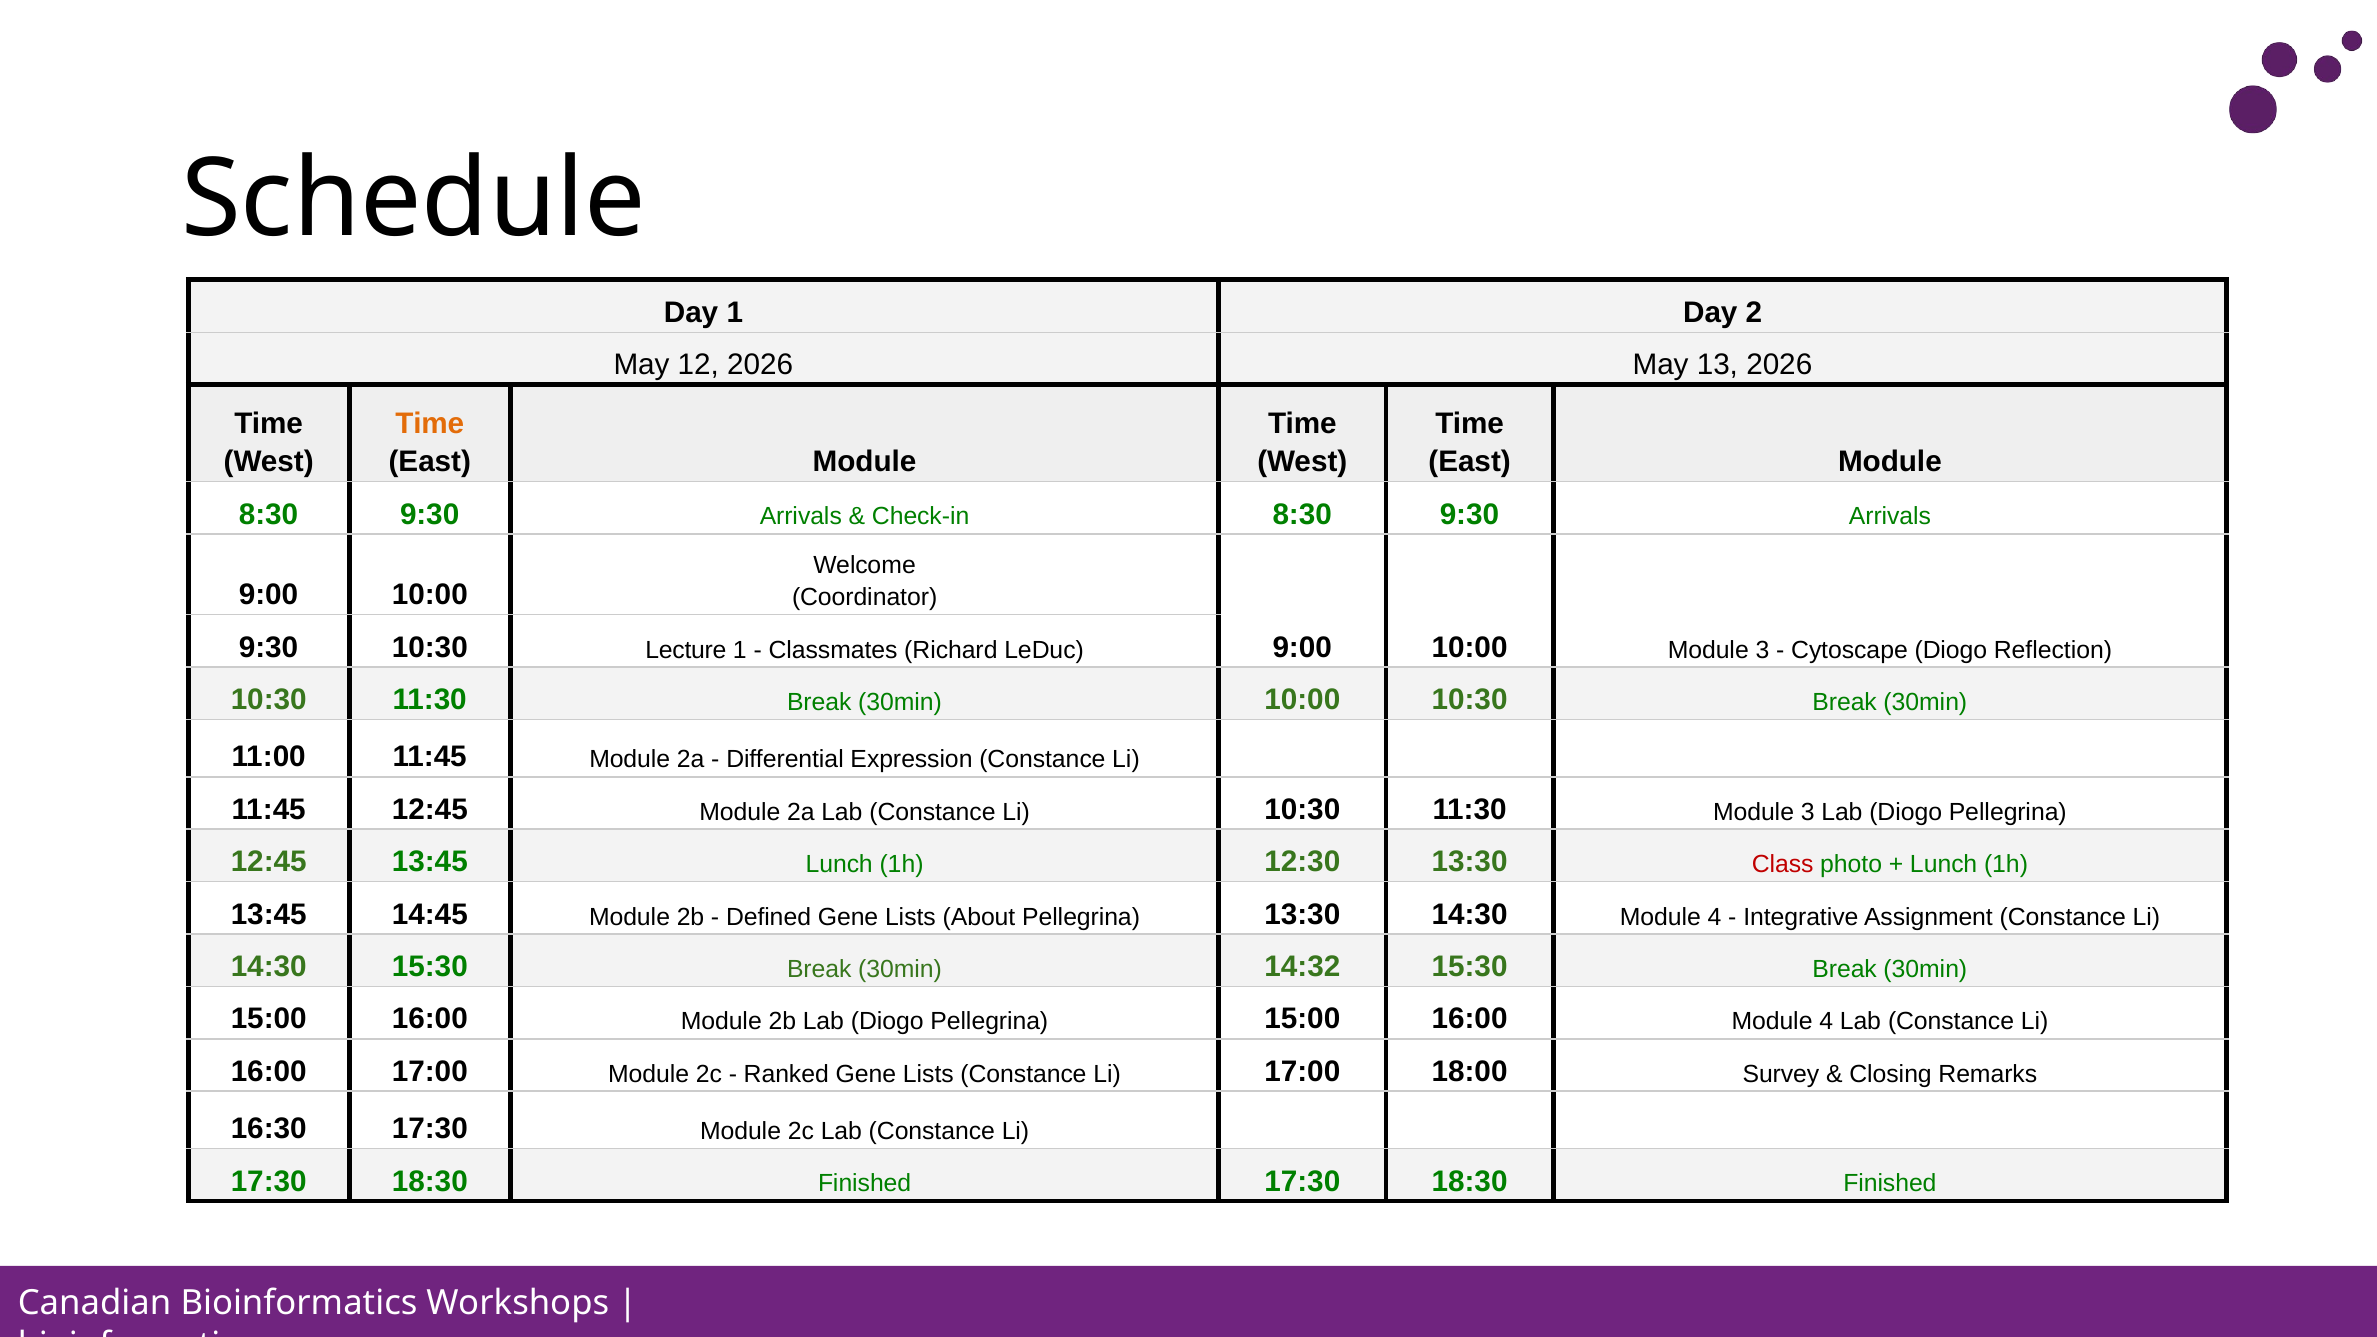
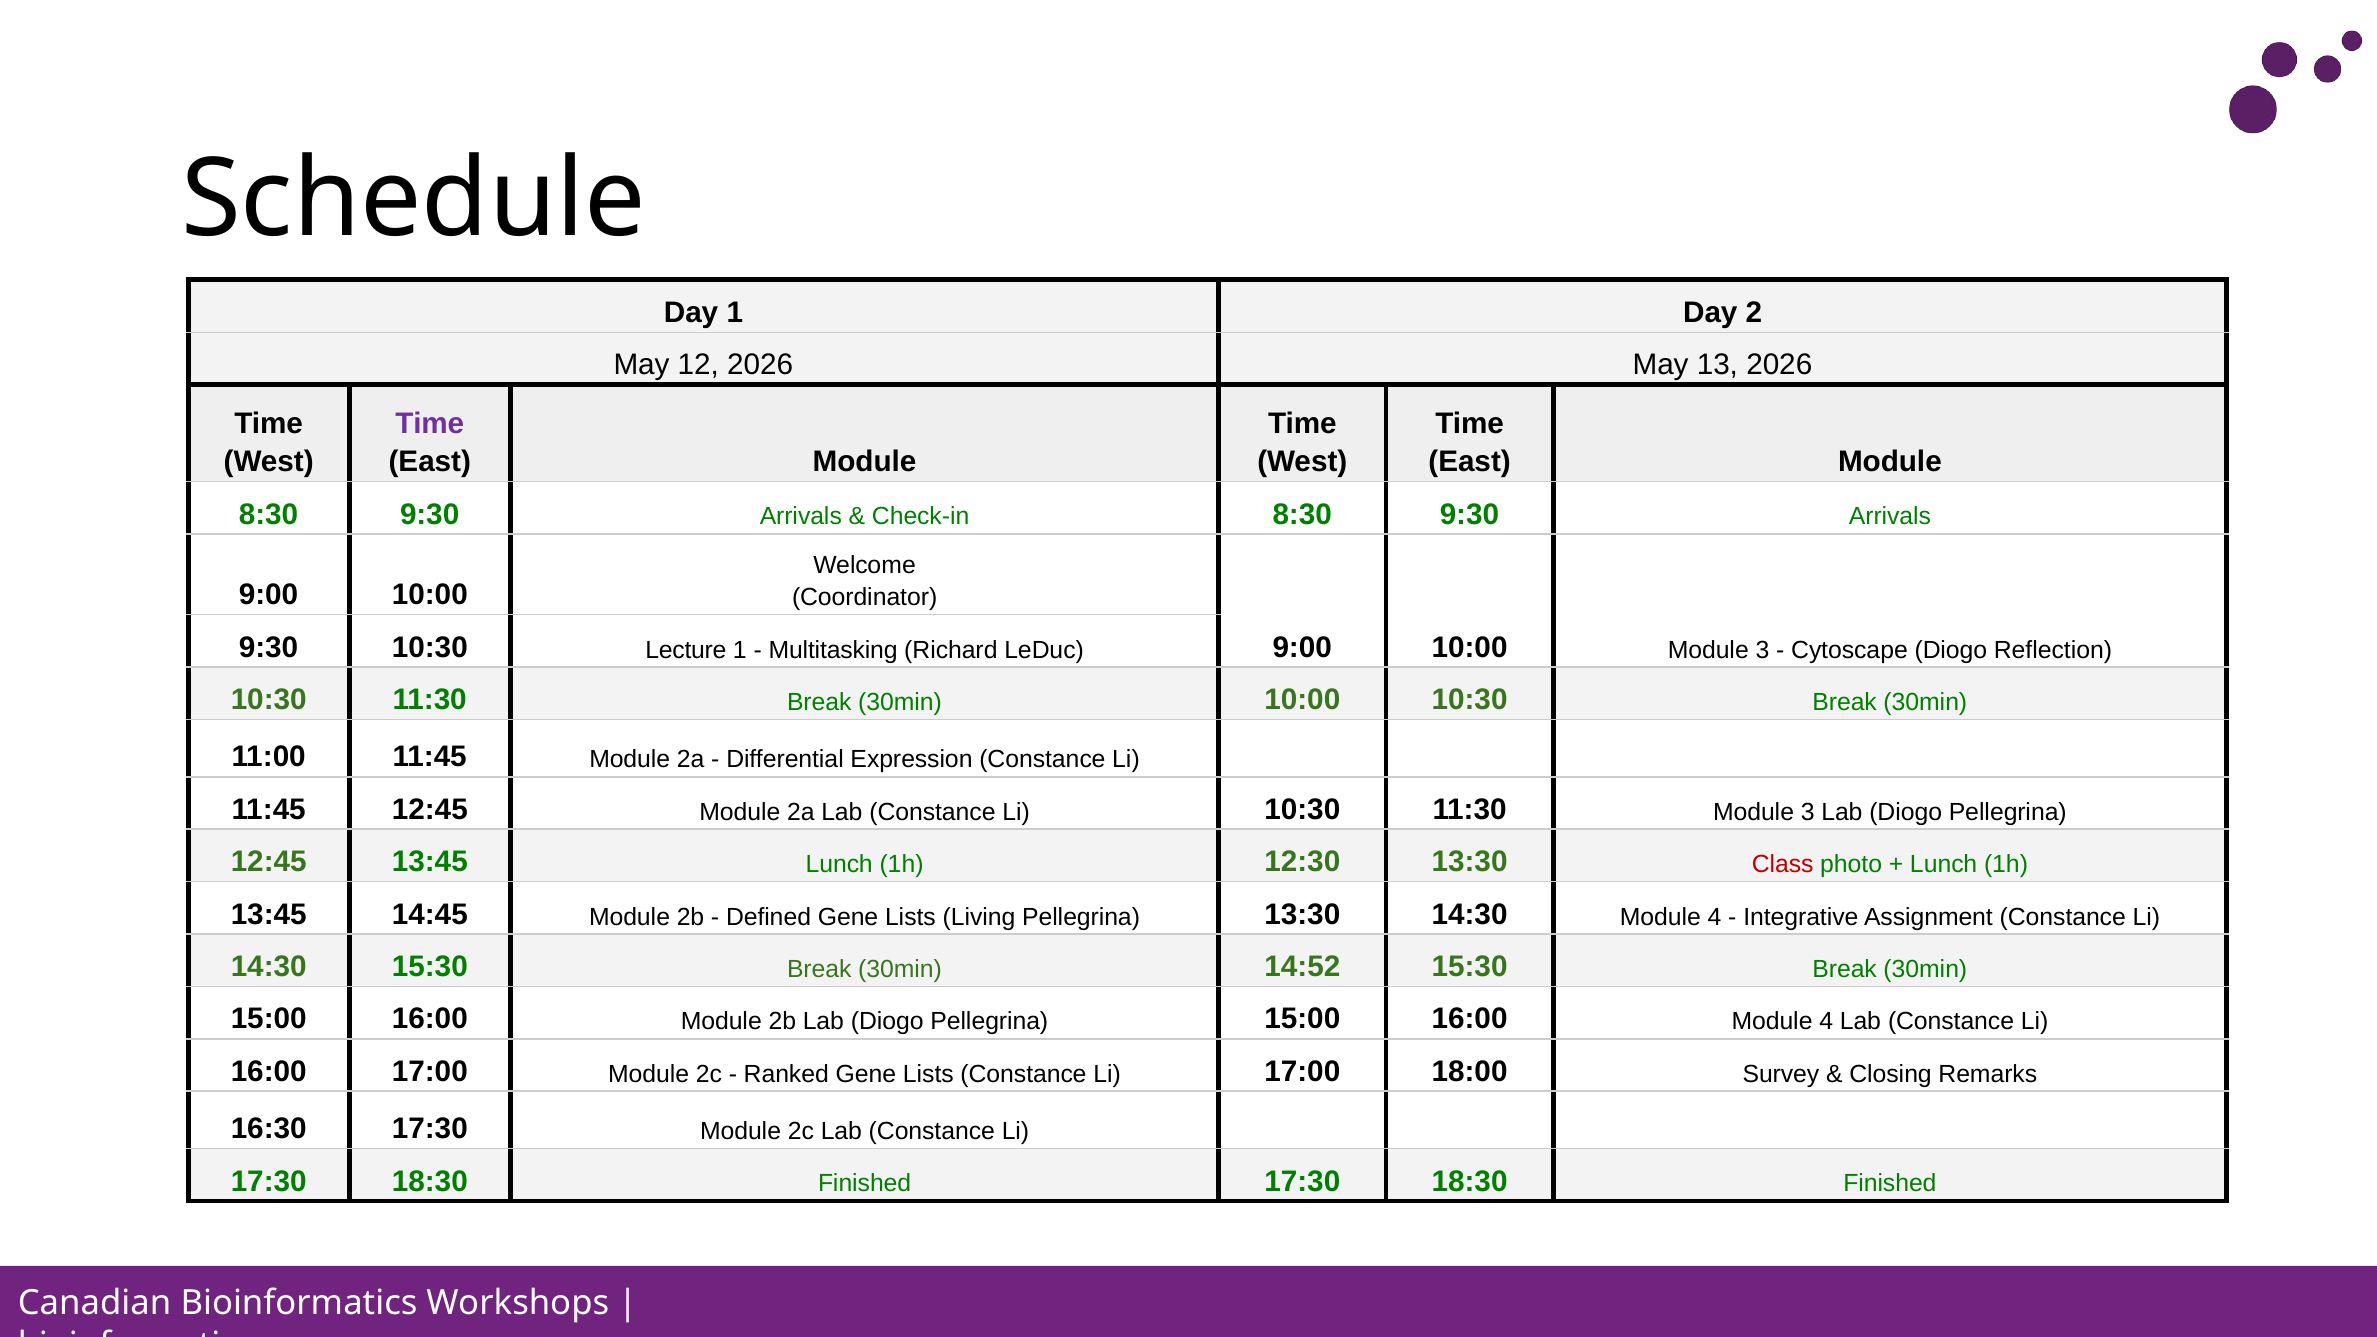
Time colour: orange -> purple (430, 424)
Classmates: Classmates -> Multitasking (833, 650)
About: About -> Living (979, 917)
14:32: 14:32 -> 14:52 (1302, 967)
